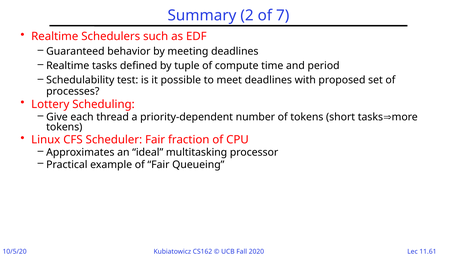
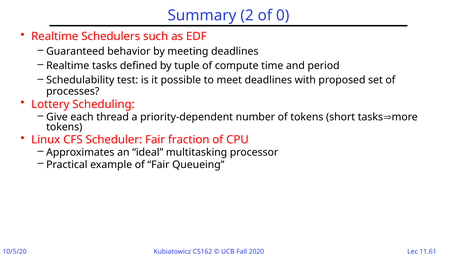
7: 7 -> 0 (283, 16)
